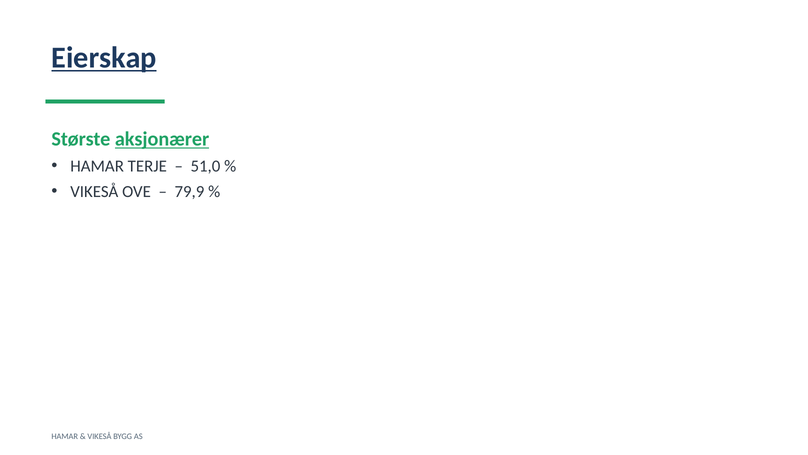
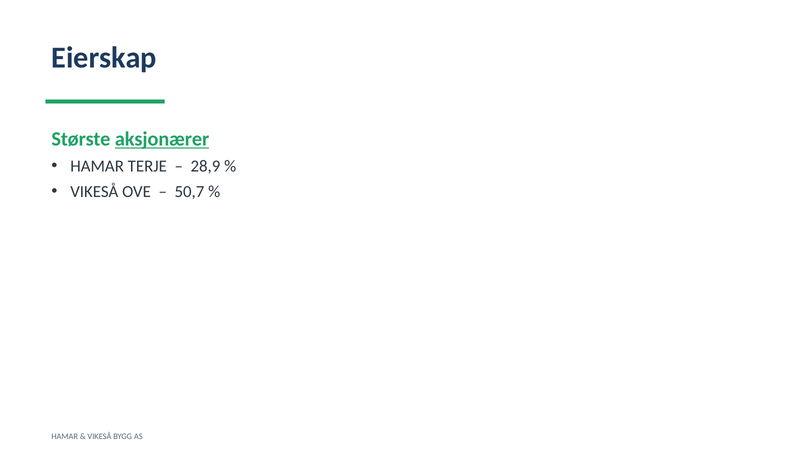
Eierskap underline: present -> none (104, 58)
51,0: 51,0 -> 28,9 (205, 166)
79,9: 79,9 -> 50,7 (189, 191)
